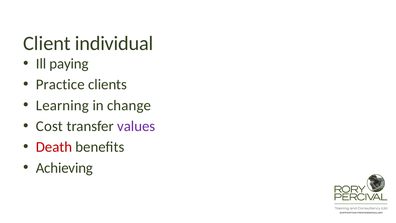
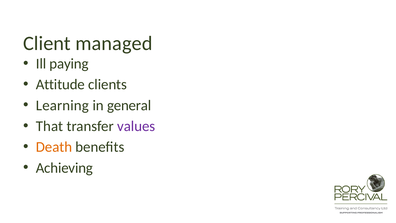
individual: individual -> managed (114, 43)
Practice: Practice -> Attitude (60, 84)
change: change -> general (129, 105)
Cost: Cost -> That (49, 126)
Death colour: red -> orange (54, 147)
